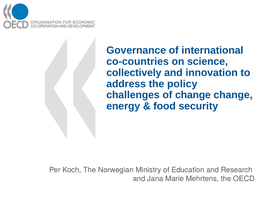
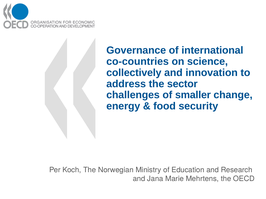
policy: policy -> sector (182, 84)
of change: change -> smaller (193, 95)
